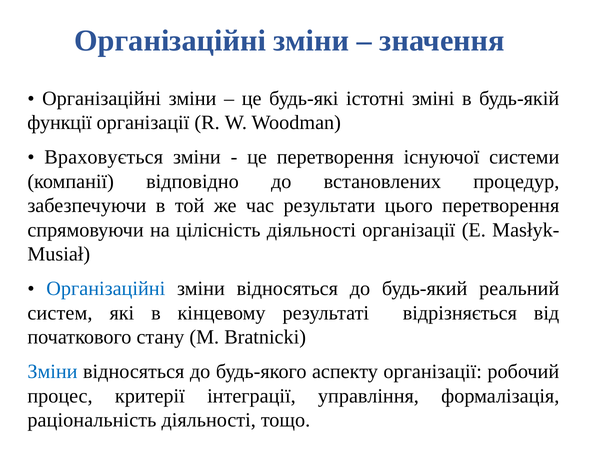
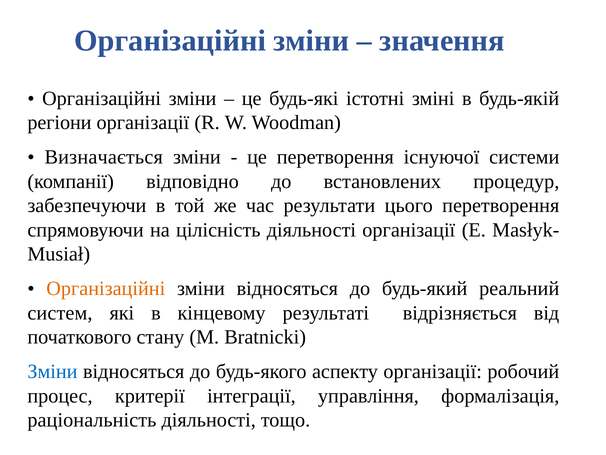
функції: функції -> регіони (59, 123)
Враховується: Враховується -> Визначається (104, 157)
Організаційні colour: blue -> orange (106, 288)
